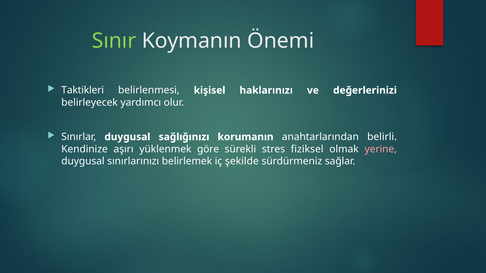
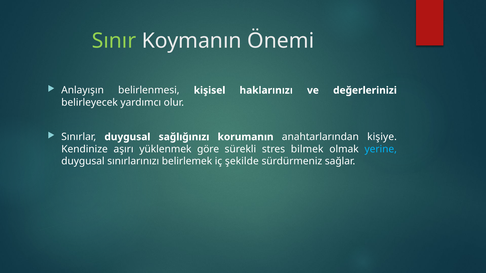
Taktikleri: Taktikleri -> Anlayışın (83, 90)
belirli: belirli -> kişiye (382, 137)
fiziksel: fiziksel -> bilmek (307, 149)
yerine colour: pink -> light blue (381, 149)
